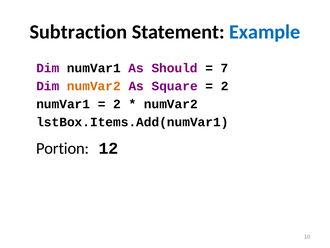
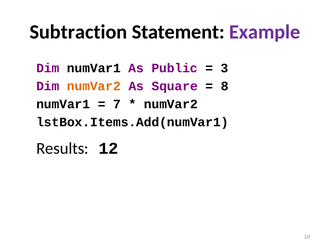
Example colour: blue -> purple (265, 32)
Should: Should -> Public (175, 68)
7: 7 -> 3 (225, 68)
2: 2 -> 8 (225, 86)
2: 2 -> 7 (117, 104)
Portion: Portion -> Results (62, 148)
